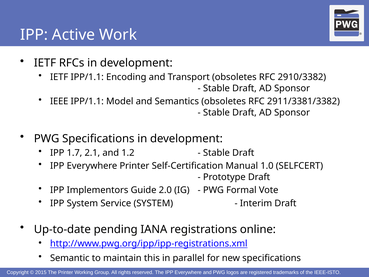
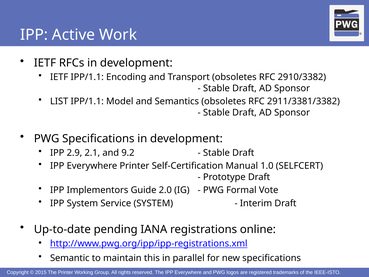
IEEE: IEEE -> LIST (59, 101)
1.7: 1.7 -> 2.9 (74, 153)
1.2: 1.2 -> 9.2 (128, 153)
